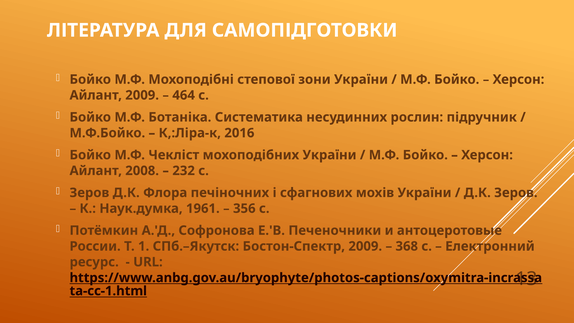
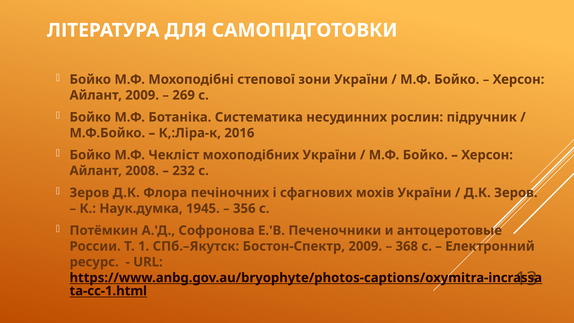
464: 464 -> 269 (184, 95)
1961: 1961 -> 1945 (203, 208)
